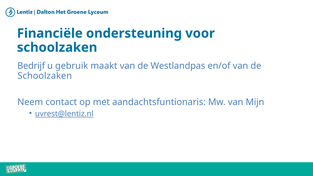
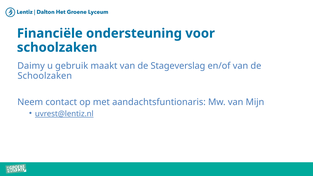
Bedrijf: Bedrijf -> Daimy (31, 66)
Westlandpas: Westlandpas -> Stageverslag (178, 66)
